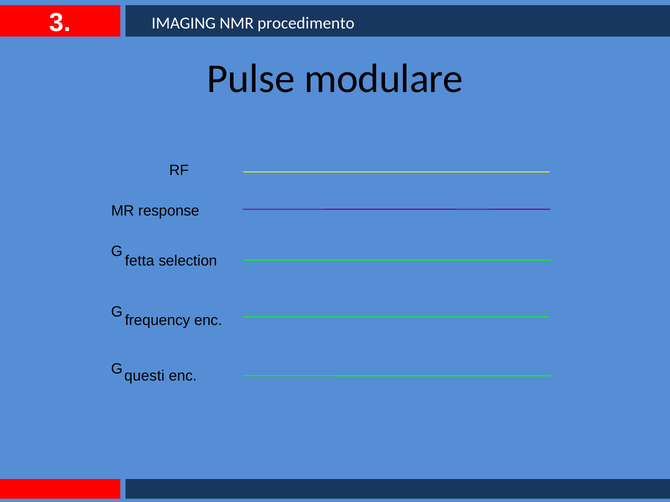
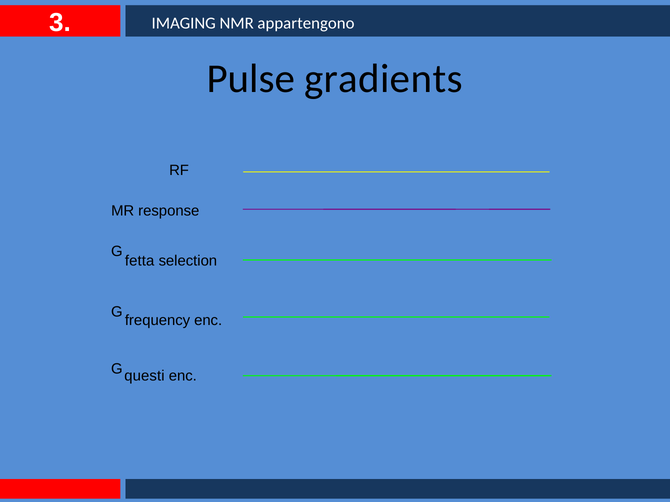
procedimento: procedimento -> appartengono (306, 23)
modulare: modulare -> gradients (383, 79)
